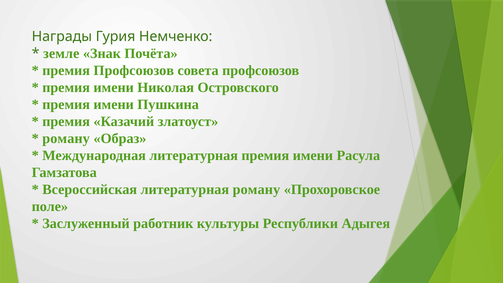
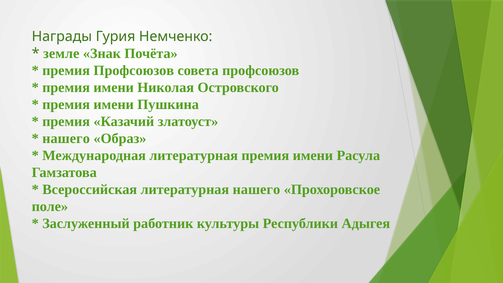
роману: роману -> нашего (66, 138)
литературная роману: роману -> нашего (256, 189)
